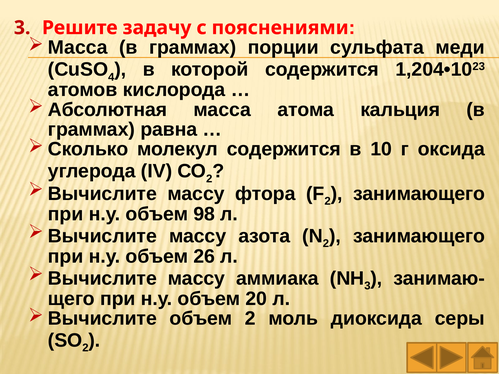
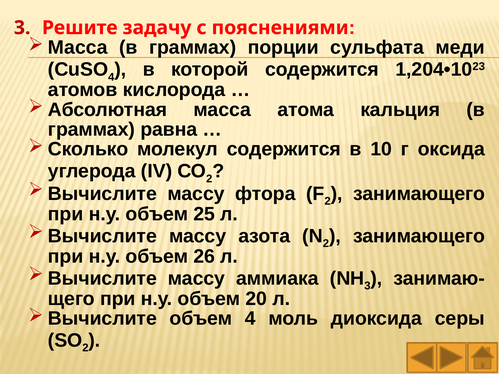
98: 98 -> 25 (204, 214)
объем 2: 2 -> 4 (250, 319)
